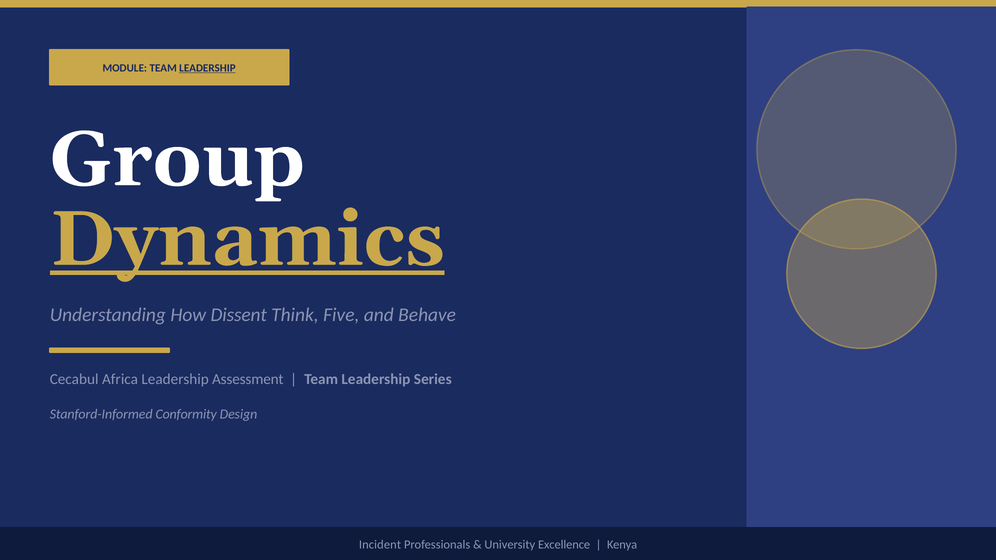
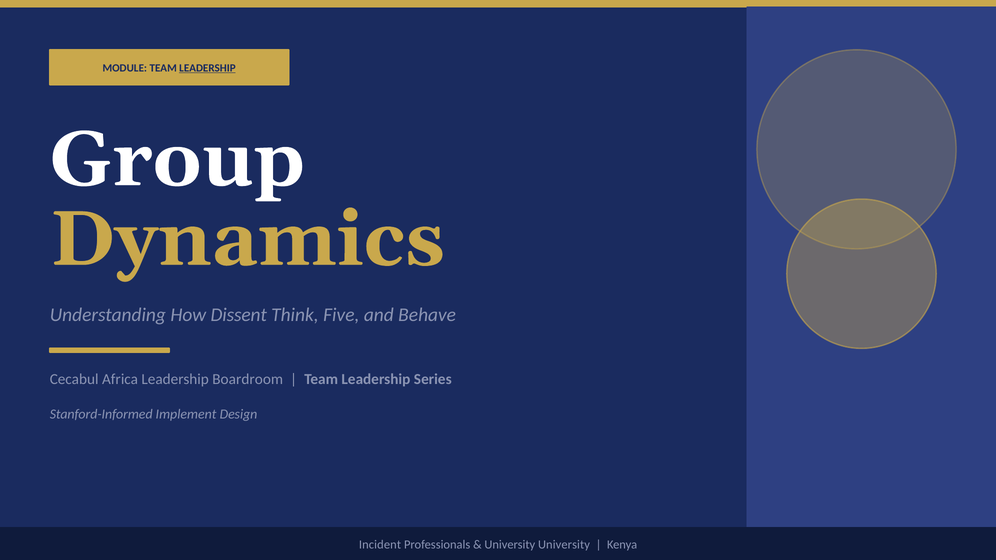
Dynamics underline: present -> none (247, 239)
Assessment: Assessment -> Boardroom (248, 379)
Conformity: Conformity -> Implement (186, 414)
University Excellence: Excellence -> University (564, 545)
